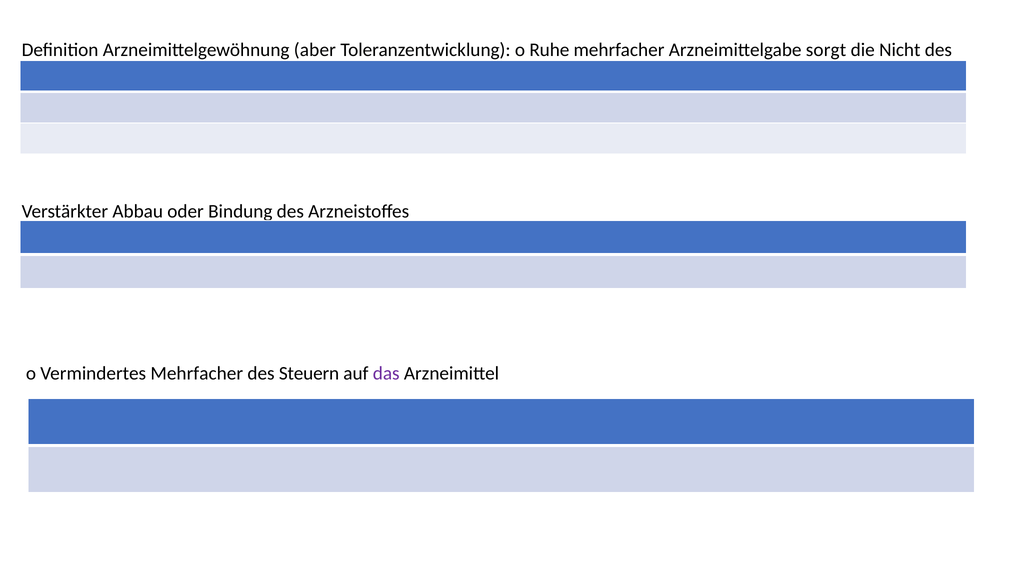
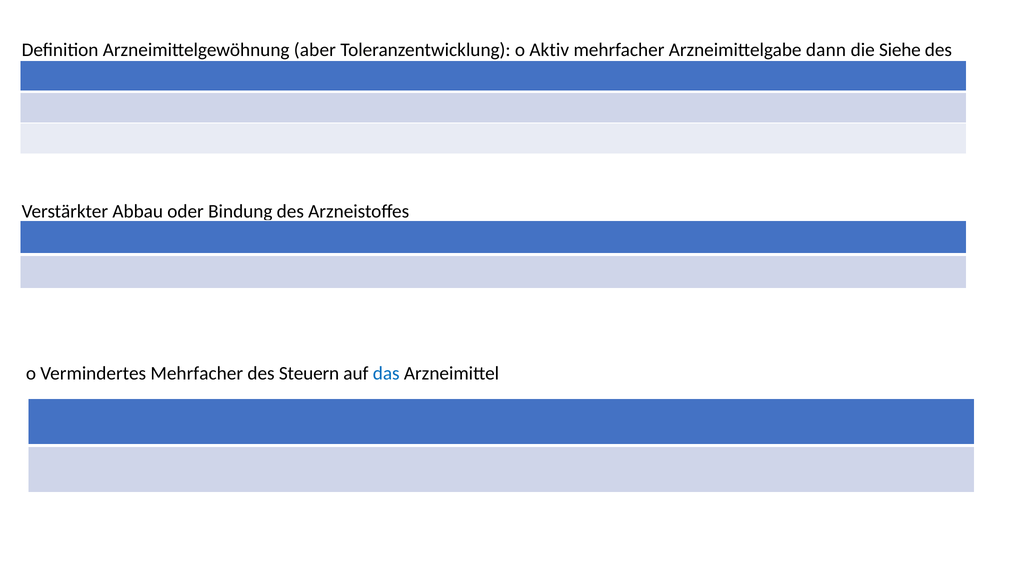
Ruhe: Ruhe -> Aktiv (549, 50)
sorgt: sorgt -> dann (826, 50)
Nicht: Nicht -> Siehe (900, 50)
das colour: purple -> blue (386, 373)
